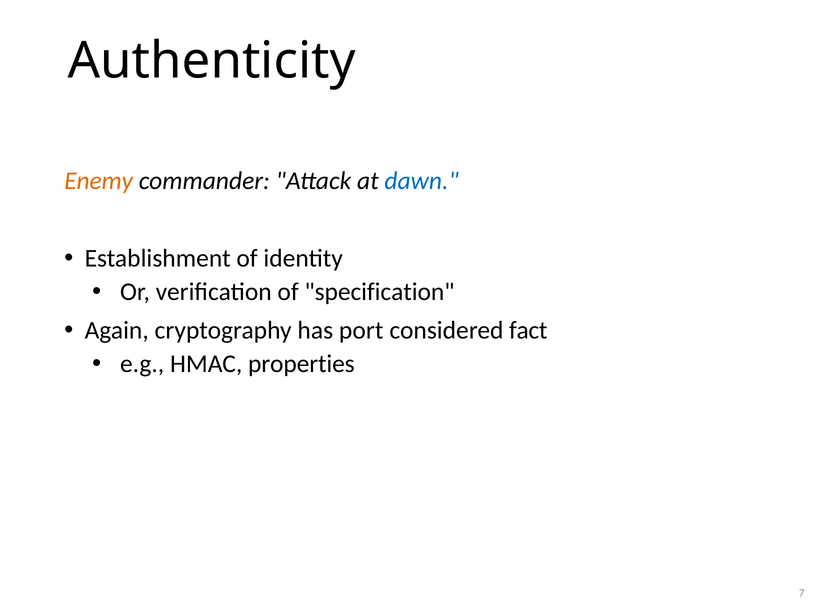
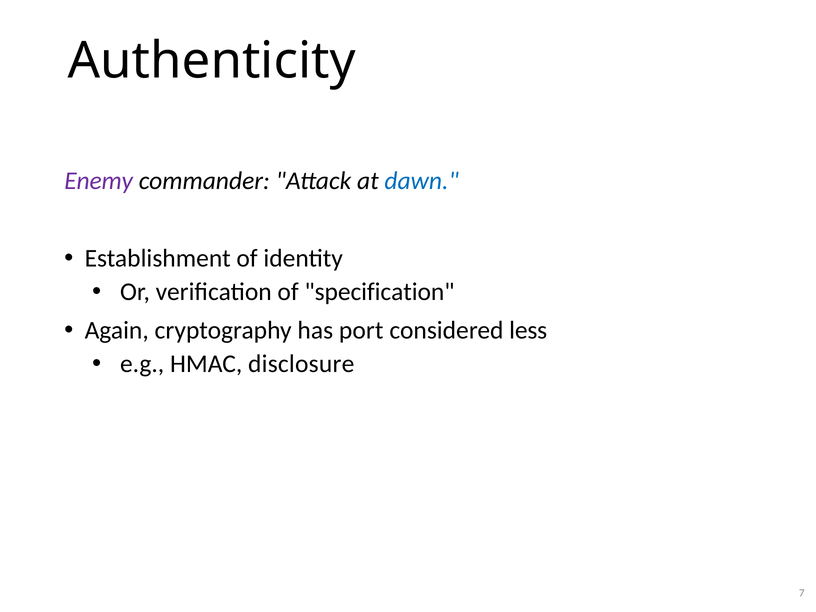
Enemy colour: orange -> purple (99, 181)
fact: fact -> less (528, 331)
properties: properties -> disclosure (301, 364)
